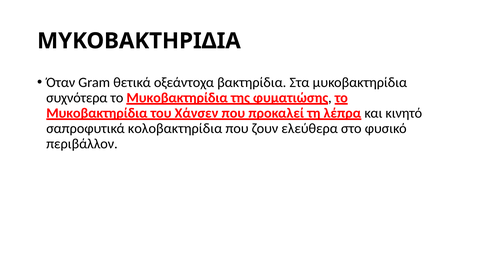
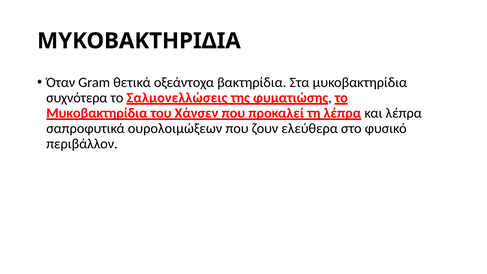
Μυκοβακτηρίδια: Μυκοβακτηρίδια -> Σαλμονελλώσεις (177, 98)
και κινητό: κινητό -> λέπρα (404, 113)
κολοβακτηρίδια: κολοβακτηρίδια -> ουρολοιμώξεων (175, 128)
